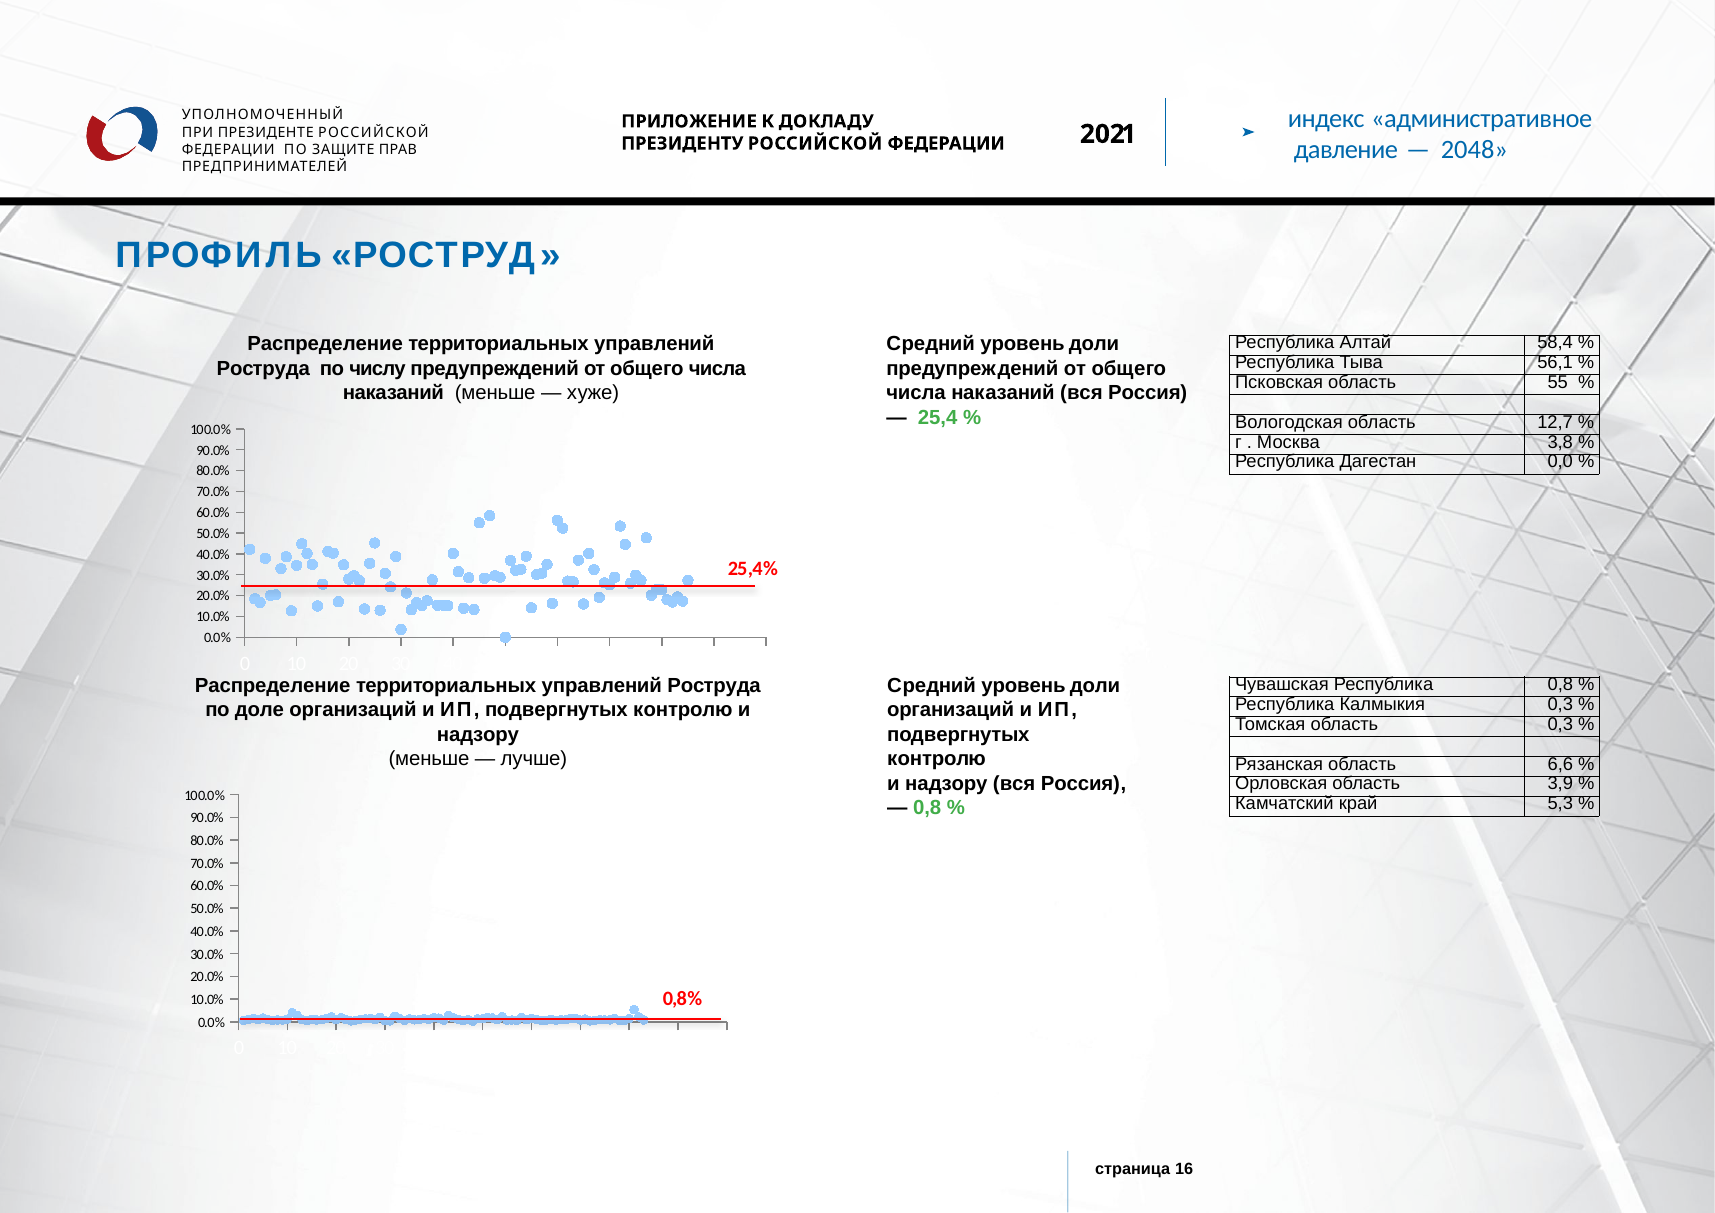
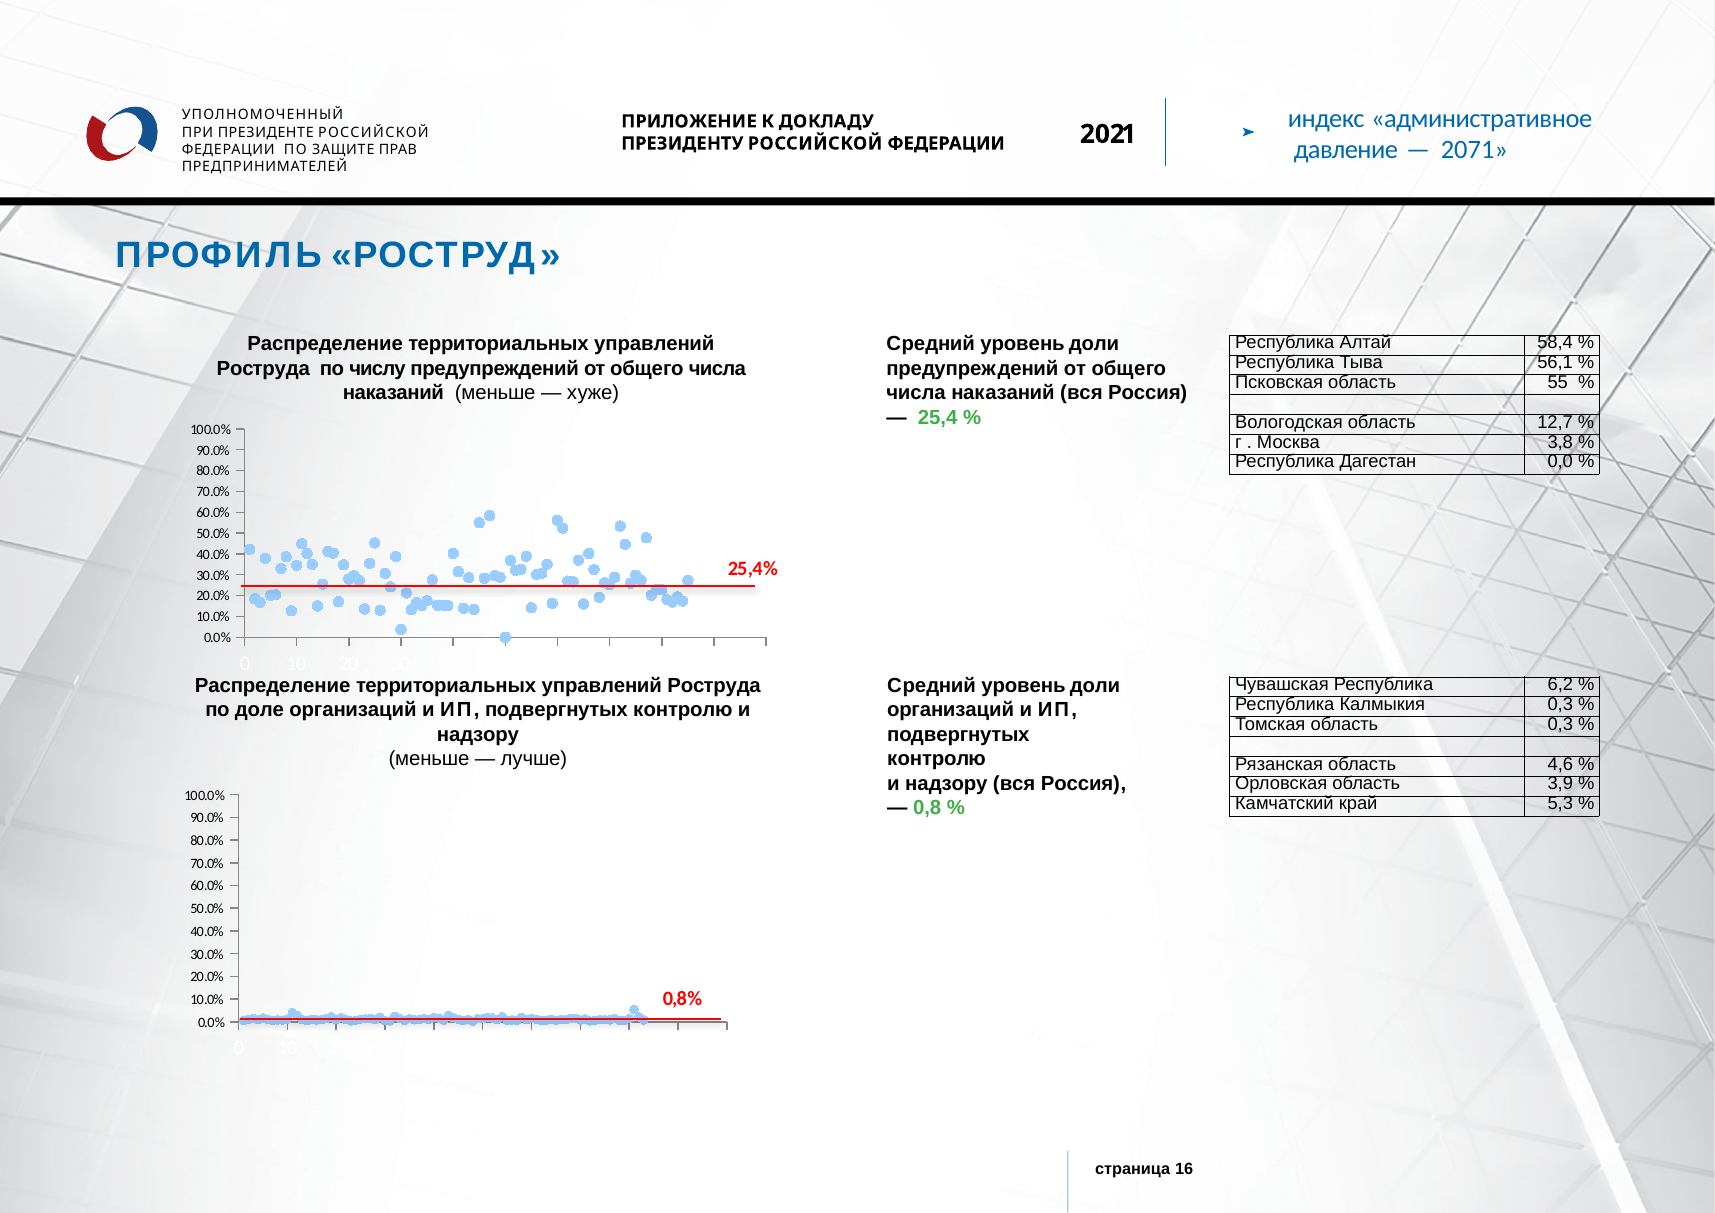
2048: 2048 -> 2071 (1474, 150)
Республика 0,8: 0,8 -> 6,2 (1560, 685)
6,6: 6,6 -> 4,6 (1560, 764)
